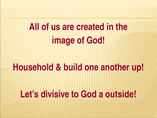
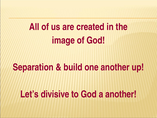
Household: Household -> Separation (33, 67)
a outside: outside -> another (121, 94)
